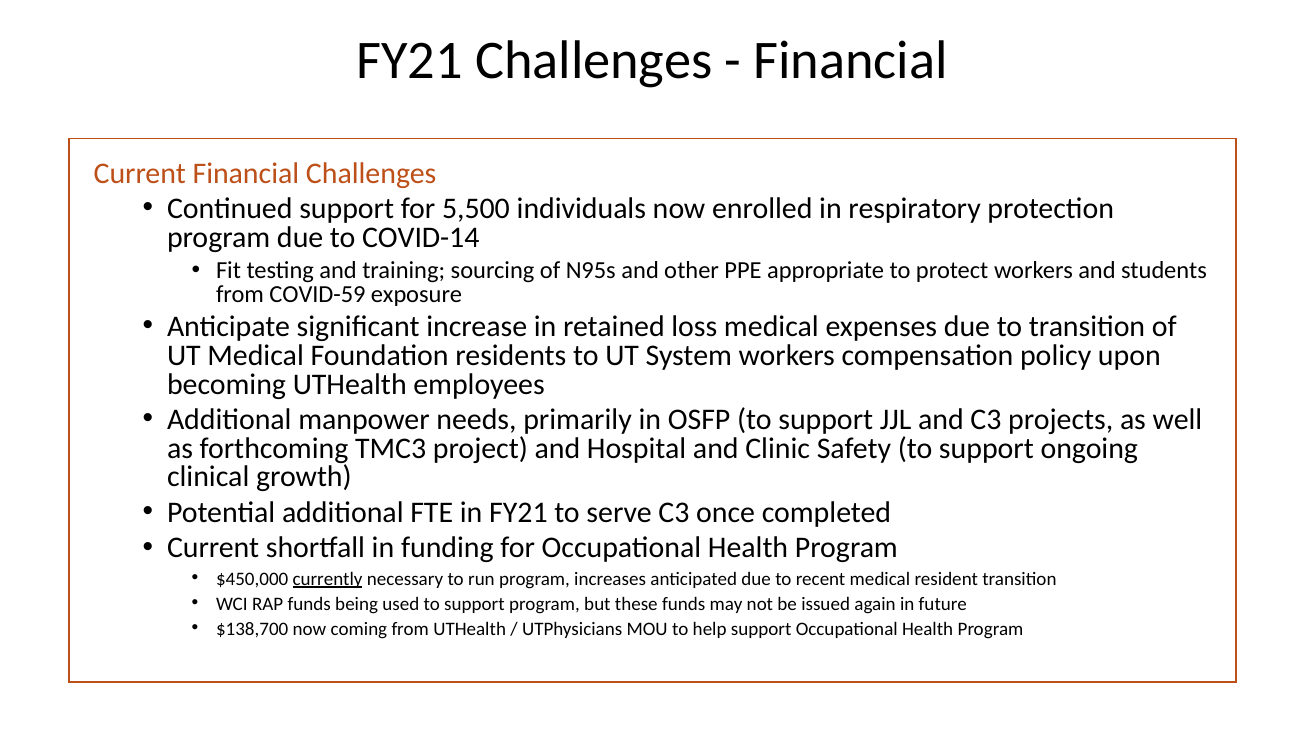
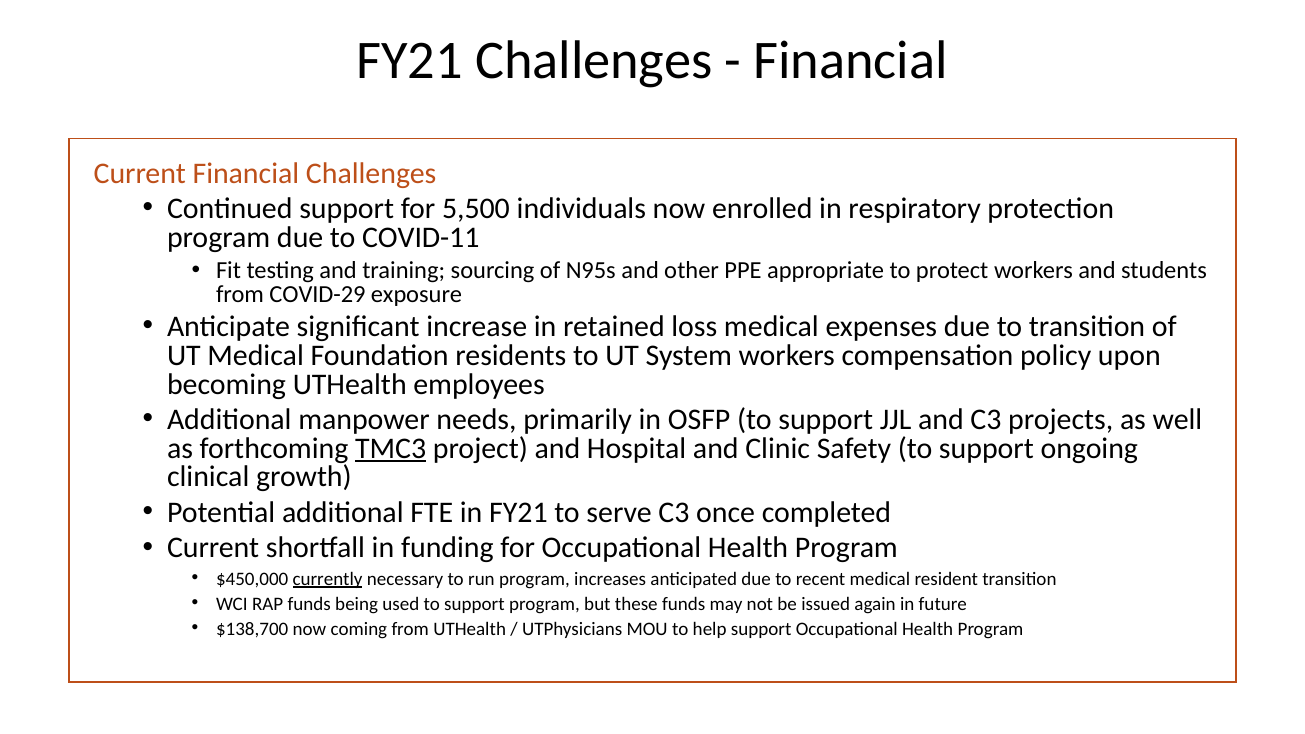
COVID-14: COVID-14 -> COVID-11 (421, 237)
COVID-59: COVID-59 -> COVID-29 (318, 294)
TMC3 underline: none -> present (391, 448)
